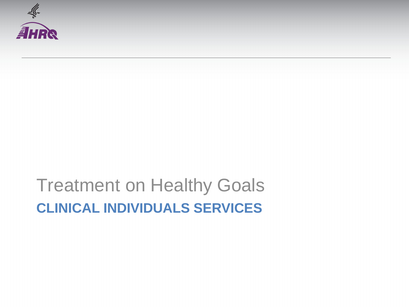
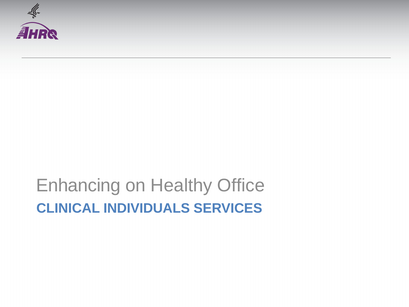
Treatment: Treatment -> Enhancing (78, 185)
Goals: Goals -> Office (241, 185)
